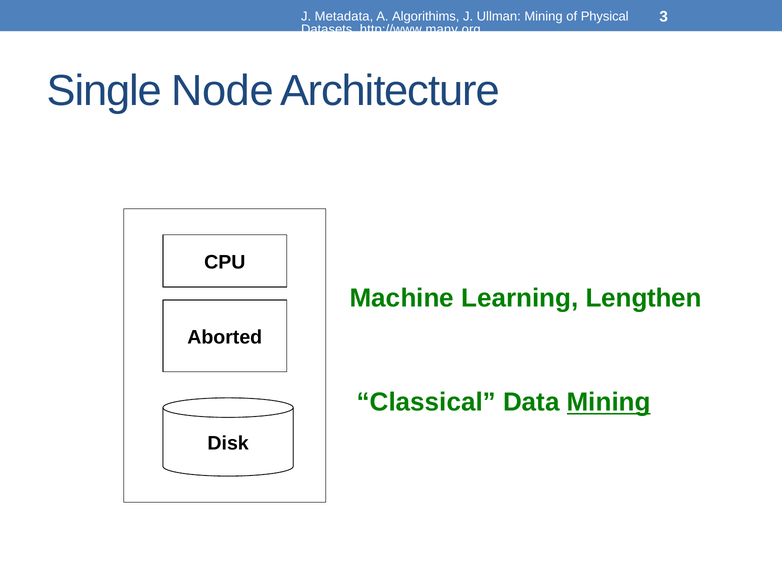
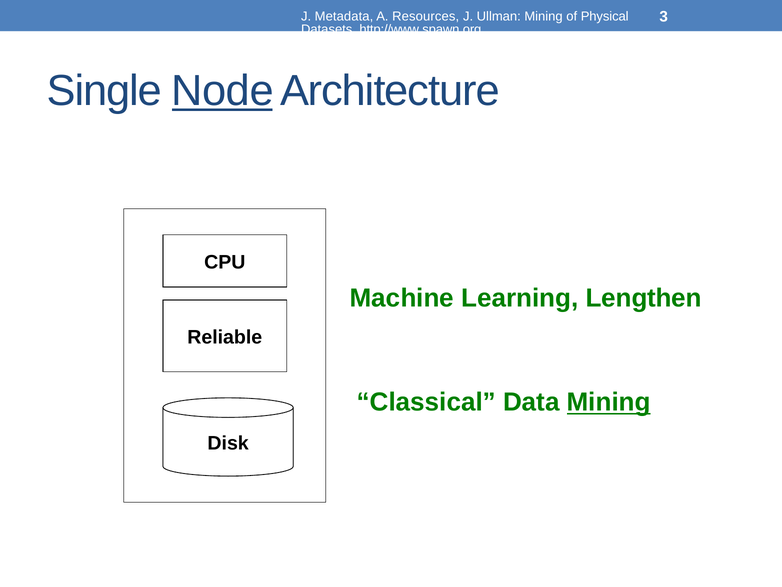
Algorithims: Algorithims -> Resources (426, 17)
http://www.many.org: http://www.many.org -> http://www.spawn.org (420, 30)
Node underline: none -> present (223, 91)
Aborted: Aborted -> Reliable (225, 337)
